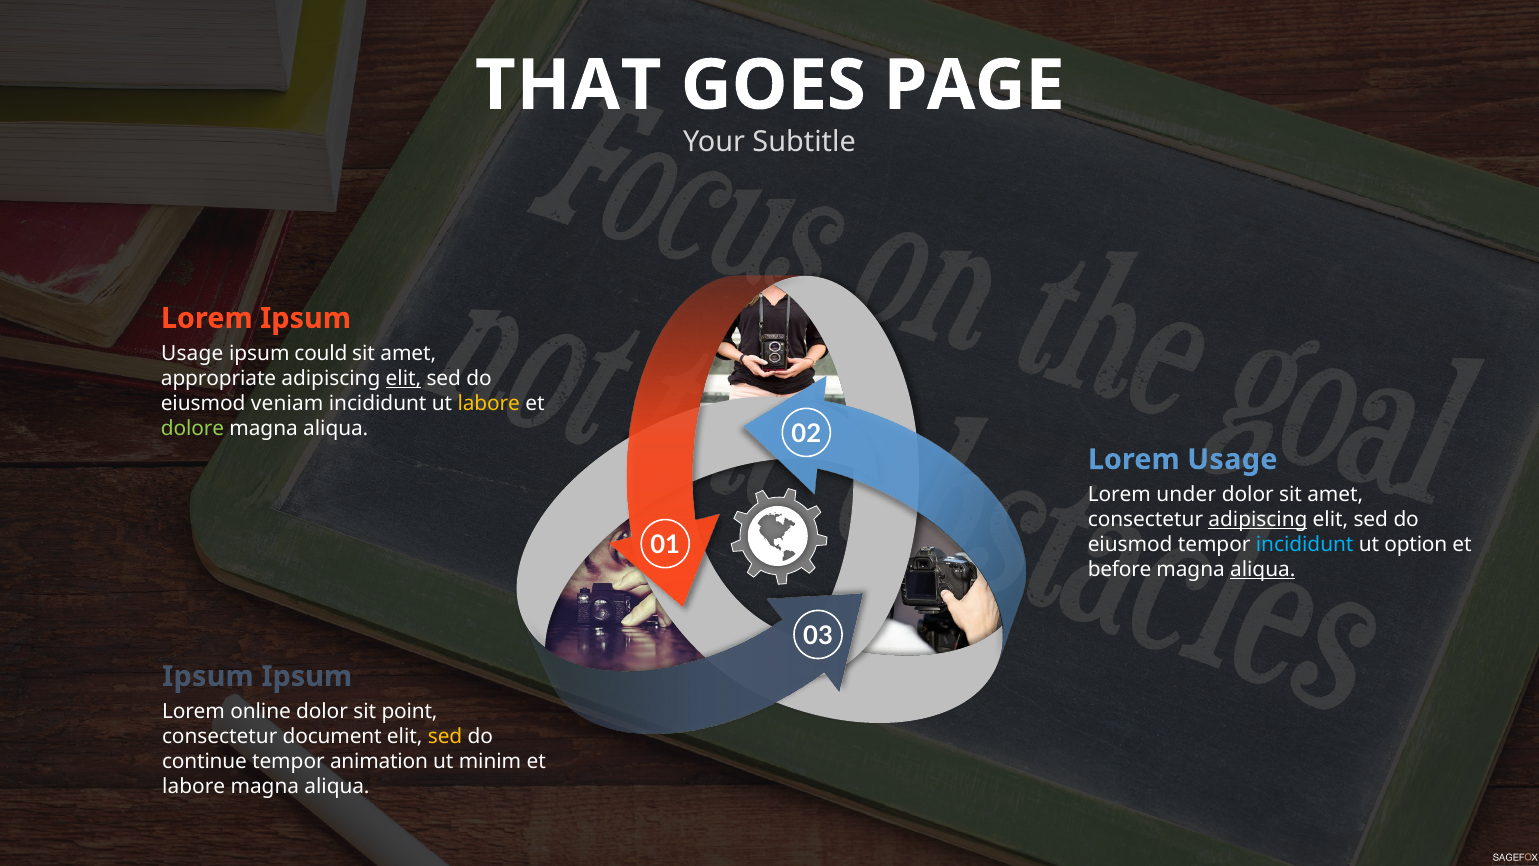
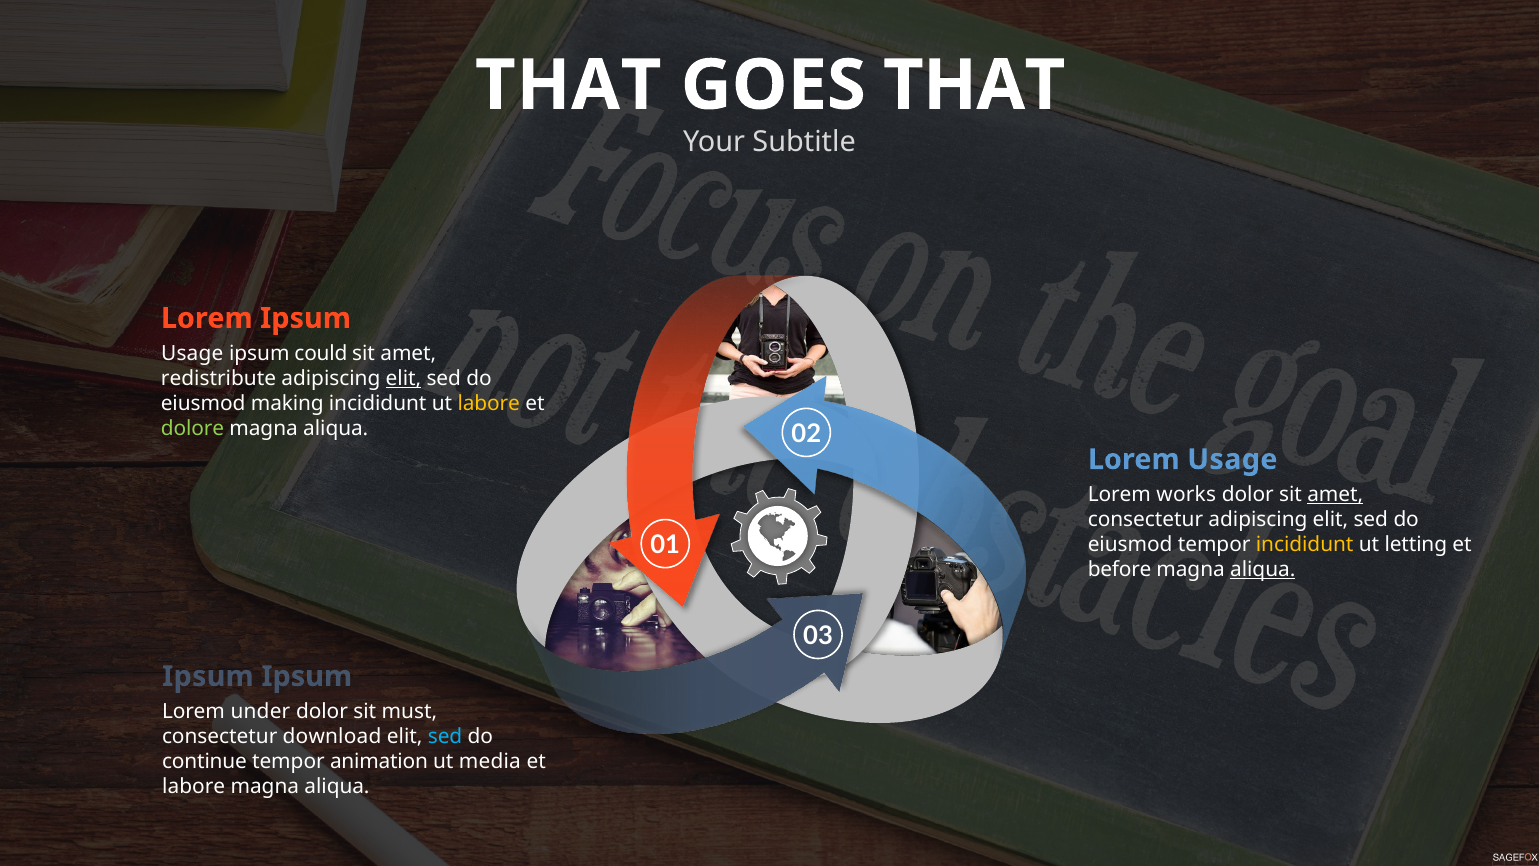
PAGE: PAGE -> THAT (974, 85)
appropriate: appropriate -> redistribute (219, 378)
veniam: veniam -> making (287, 403)
under: under -> works (1186, 494)
amet underline: none -> present (1335, 494)
adipiscing underline: present -> none (1258, 519)
incididunt colour: light blue -> yellow (1305, 544)
option: option -> letting (1416, 544)
online: online -> under (260, 711)
point: point -> must (409, 711)
document: document -> download (332, 736)
sed colour: yellow -> light blue (445, 736)
minim: minim -> media (490, 761)
